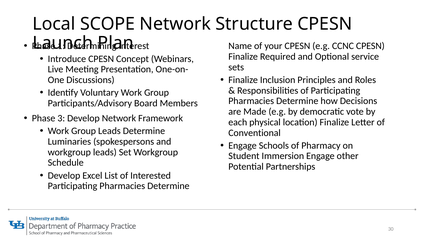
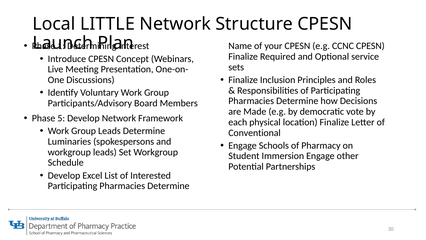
SCOPE: SCOPE -> LITTLE (107, 24)
3: 3 -> 5 (61, 118)
